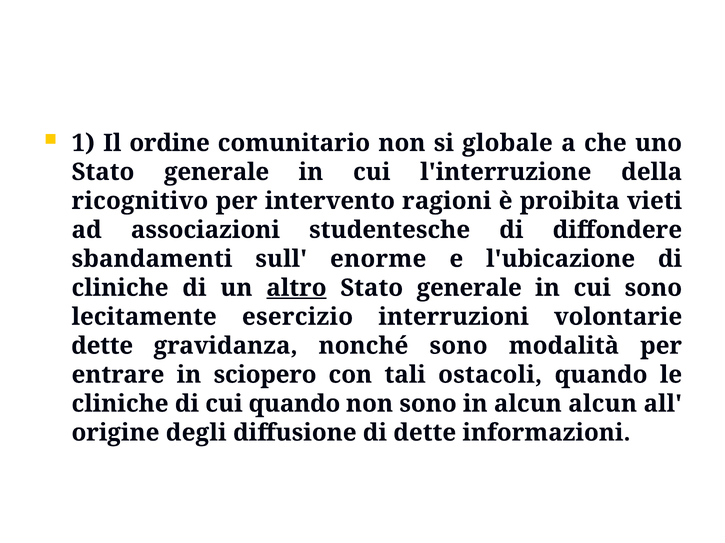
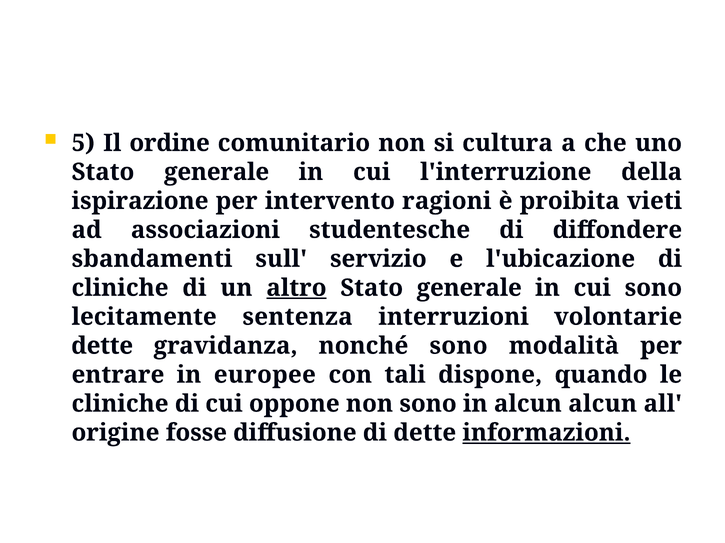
1: 1 -> 5 (83, 143)
globale: globale -> cultura (508, 143)
ricognitivo: ricognitivo -> ispirazione (140, 201)
enorme: enorme -> servizio (378, 259)
esercizio: esercizio -> sentenza (297, 317)
sciopero: sciopero -> europee (265, 375)
ostacoli: ostacoli -> dispone (490, 375)
cui quando: quando -> oppone (294, 404)
degli: degli -> fosse (196, 433)
informazioni underline: none -> present (546, 433)
